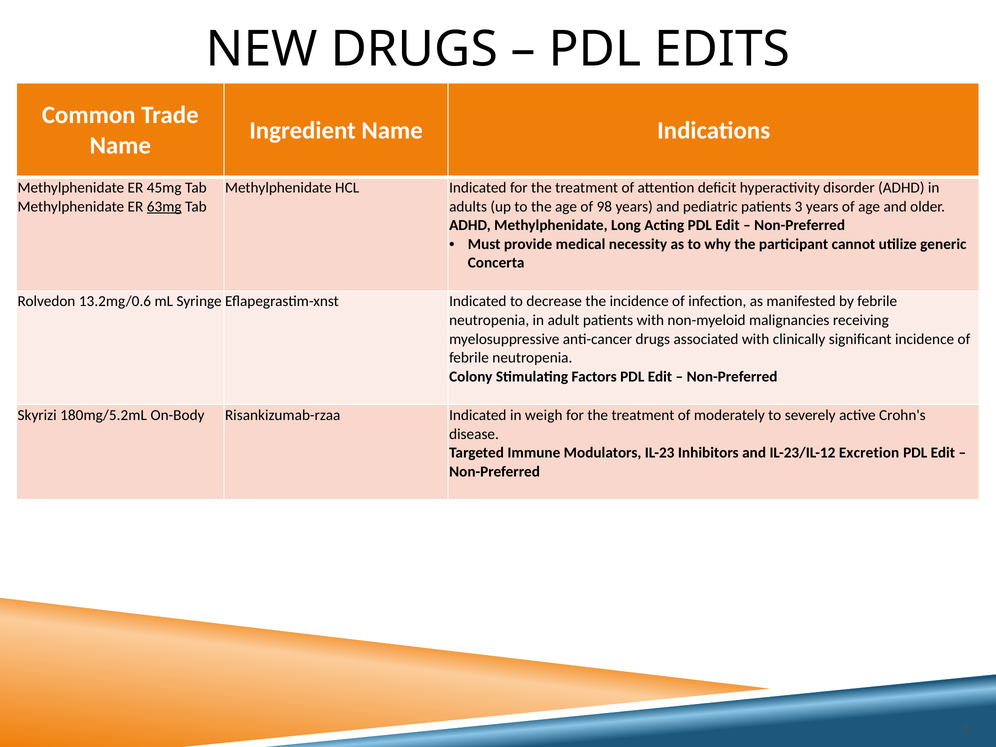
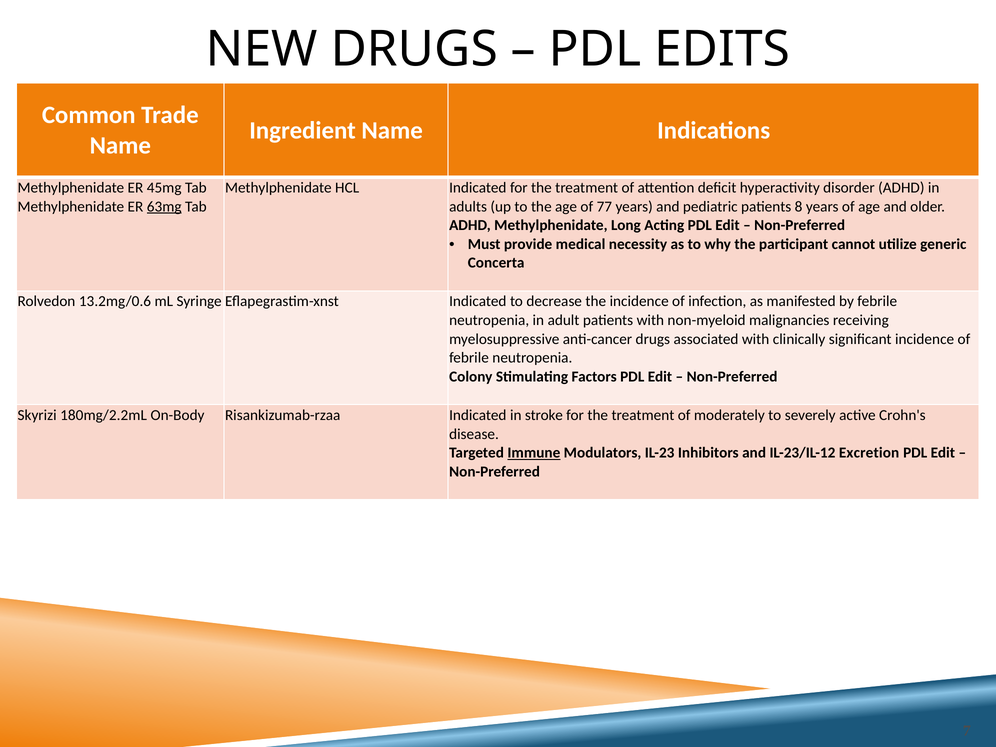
98: 98 -> 77 (604, 206)
3: 3 -> 8 (799, 206)
180mg/5.2mL: 180mg/5.2mL -> 180mg/2.2mL (104, 415)
weigh: weigh -> stroke (544, 415)
Immune underline: none -> present (534, 453)
